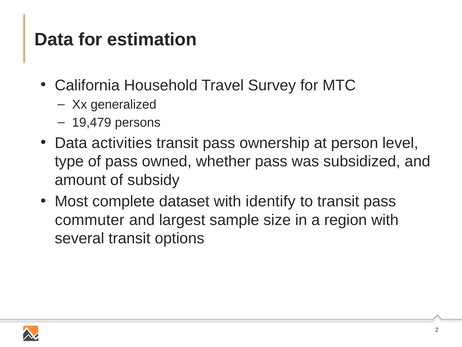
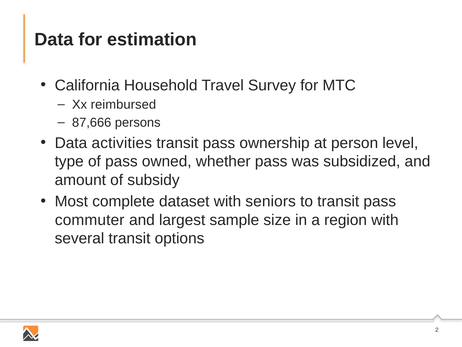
generalized: generalized -> reimbursed (123, 105)
19,479: 19,479 -> 87,666 (92, 123)
identify: identify -> seniors (271, 201)
